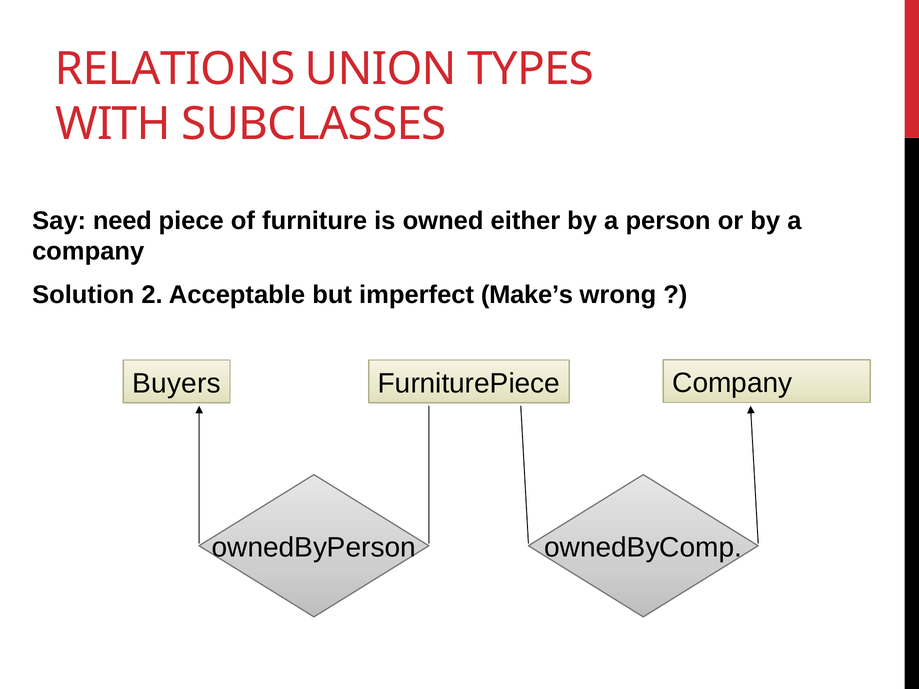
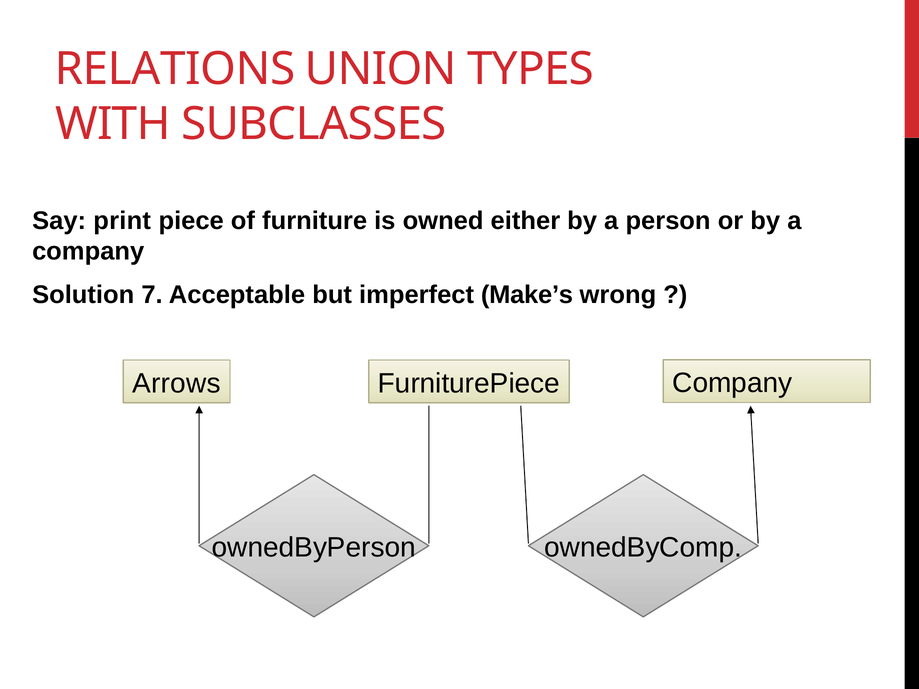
need: need -> print (122, 221)
2: 2 -> 7 (152, 295)
Buyers: Buyers -> Arrows (177, 383)
